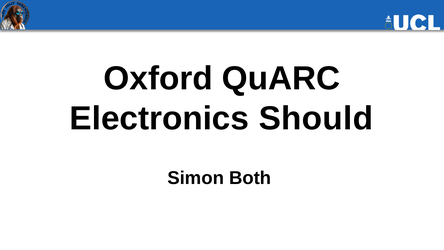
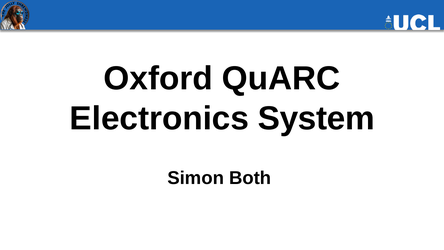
Should: Should -> System (316, 118)
